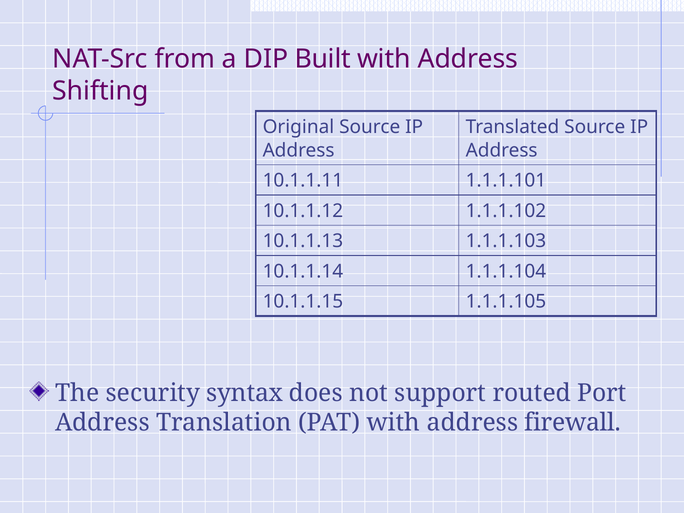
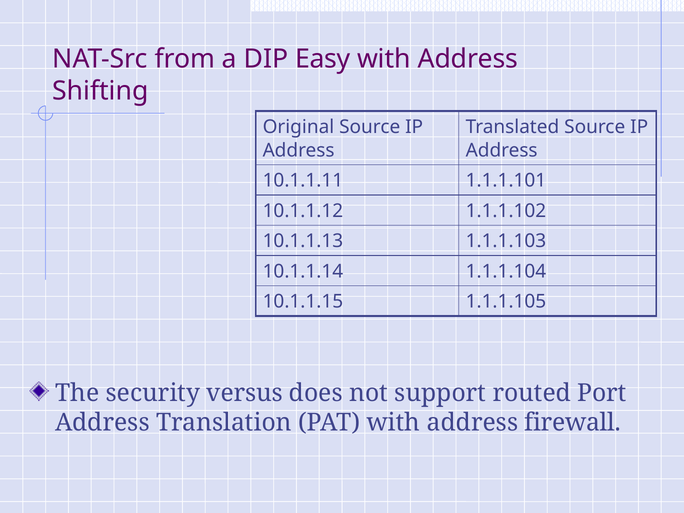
Built: Built -> Easy (323, 59)
syntax: syntax -> versus (245, 393)
